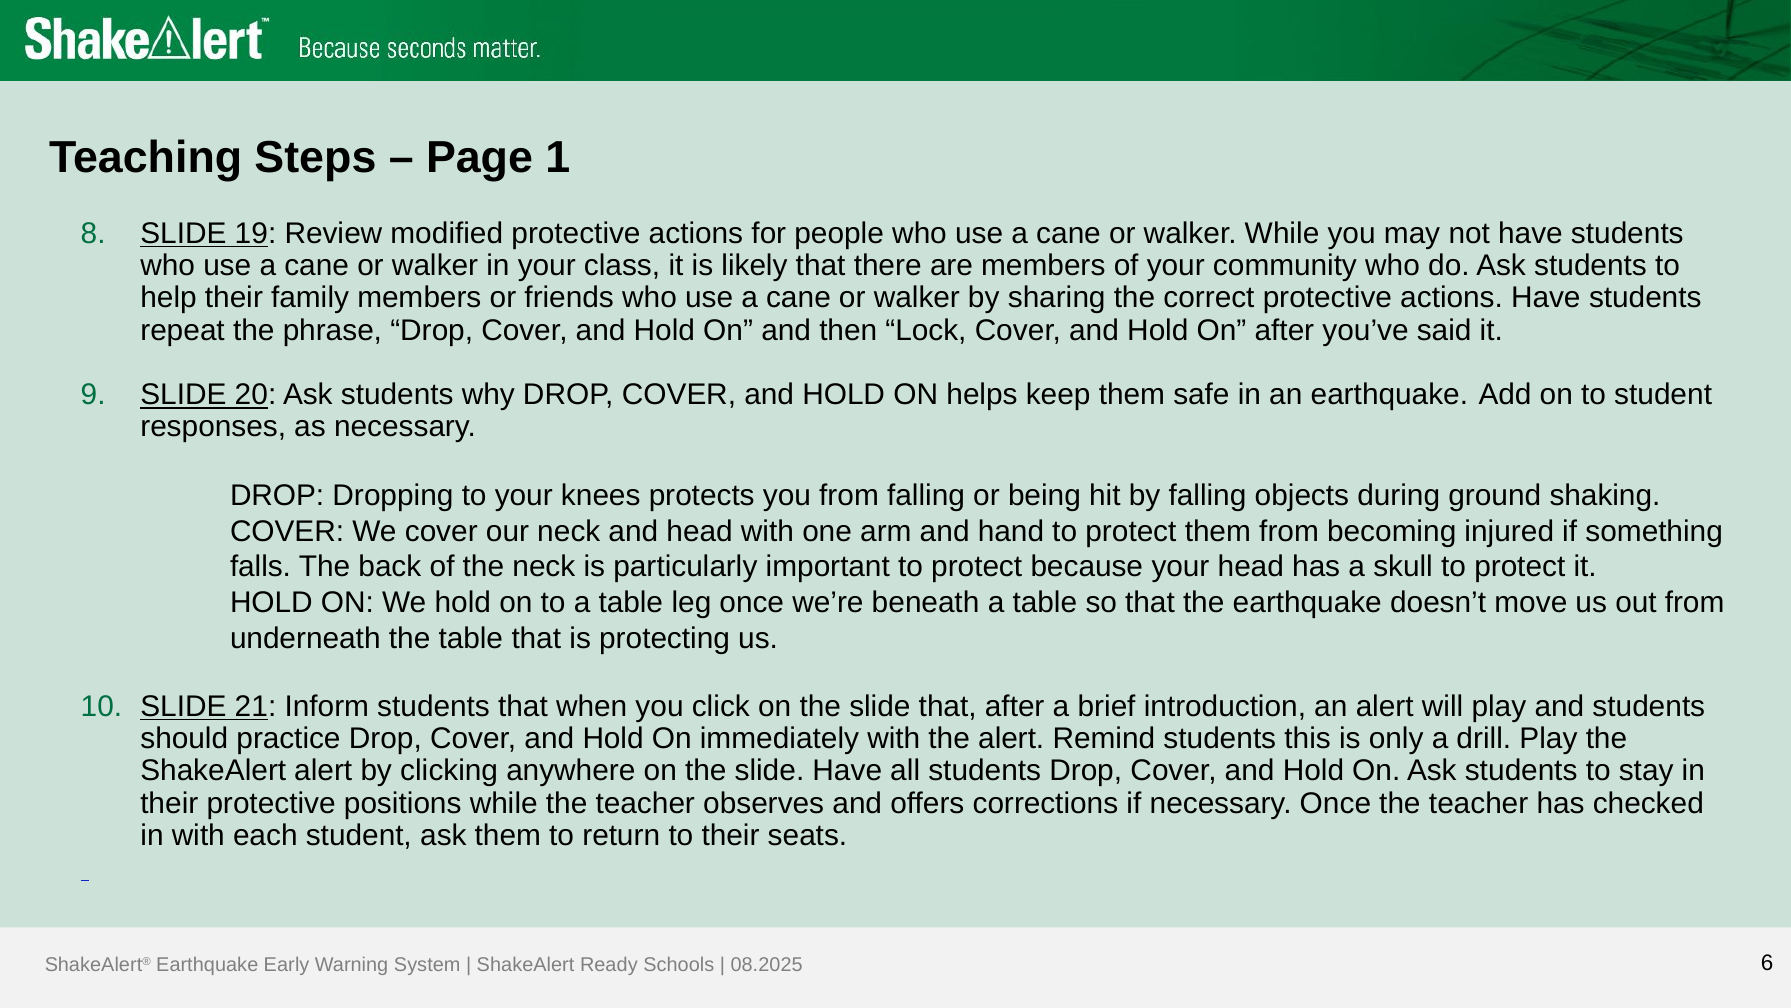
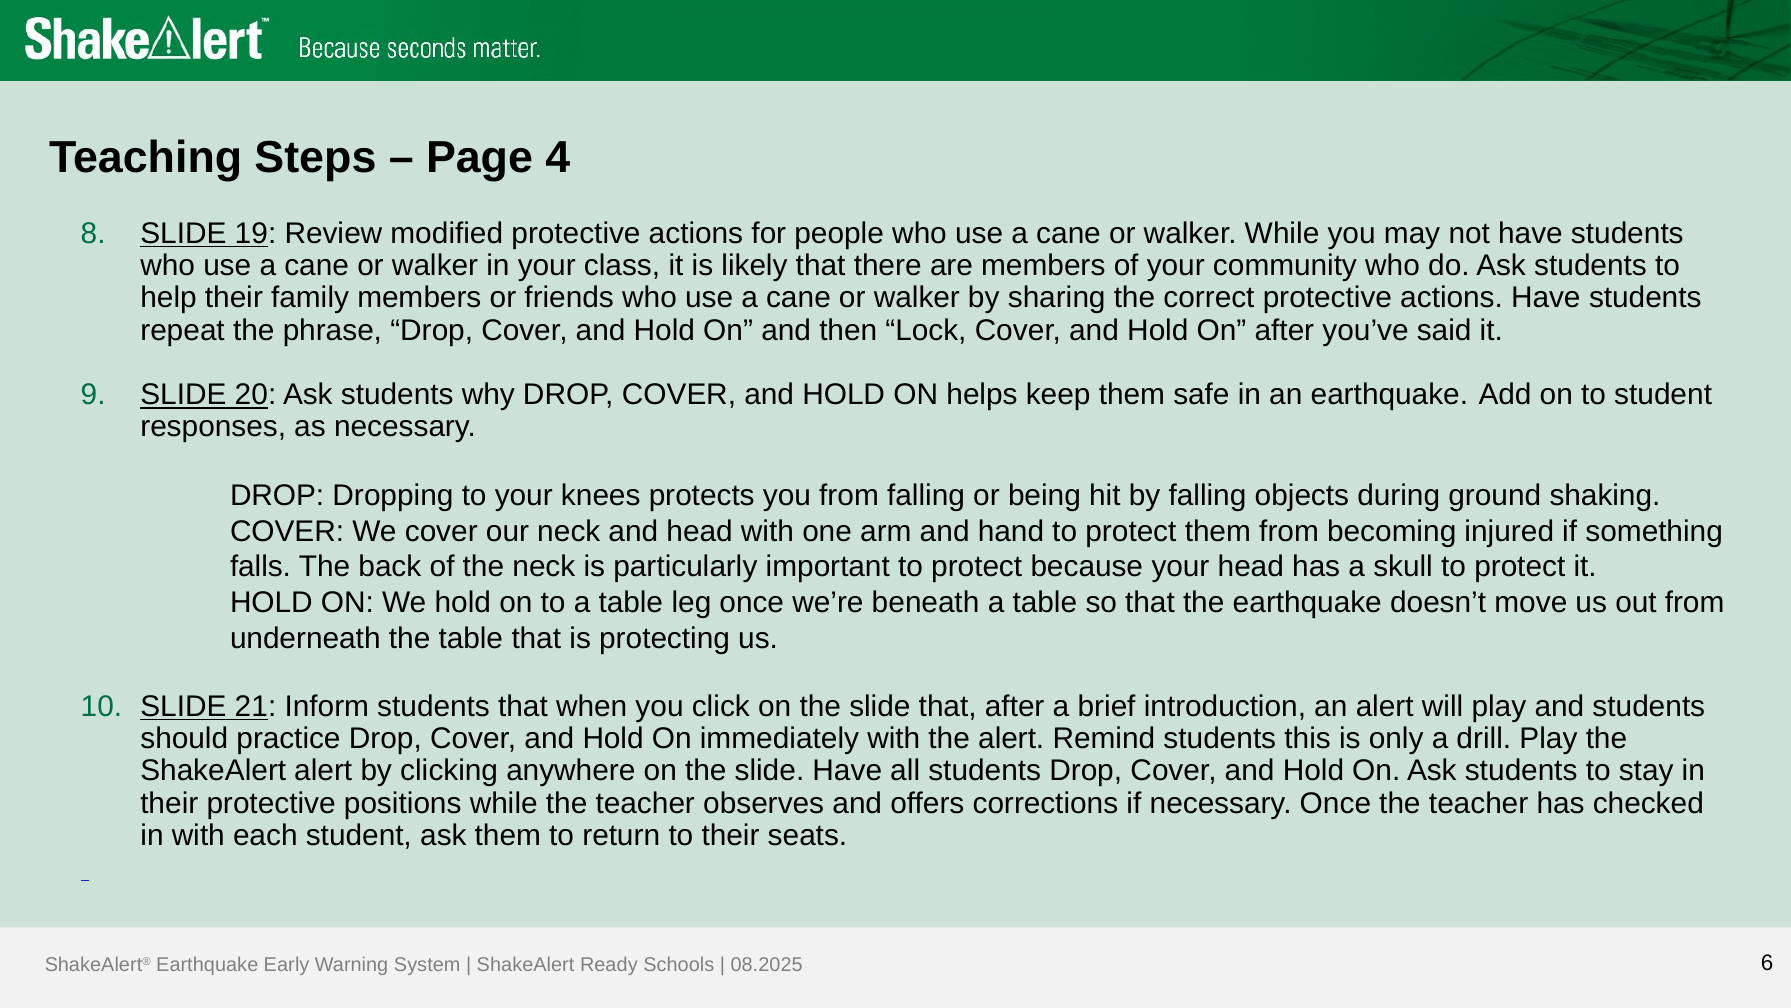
1: 1 -> 4 (558, 157)
